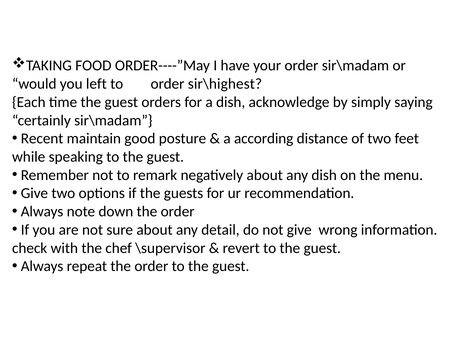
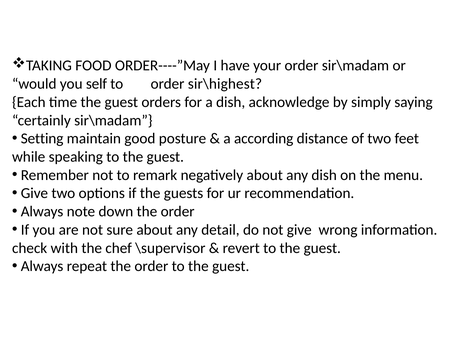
left: left -> self (96, 84)
Recent: Recent -> Setting (42, 138)
